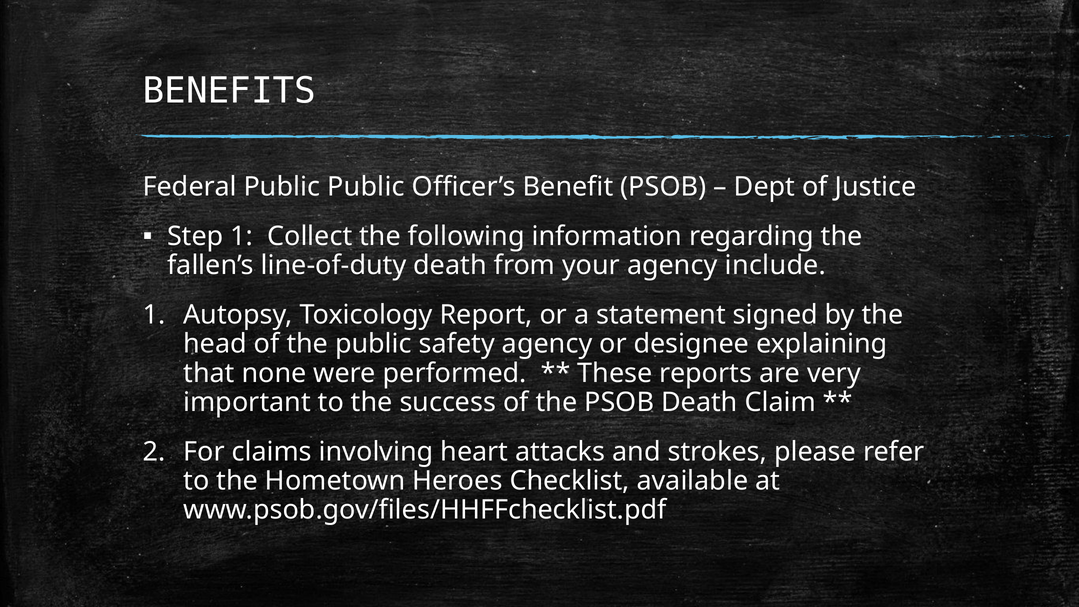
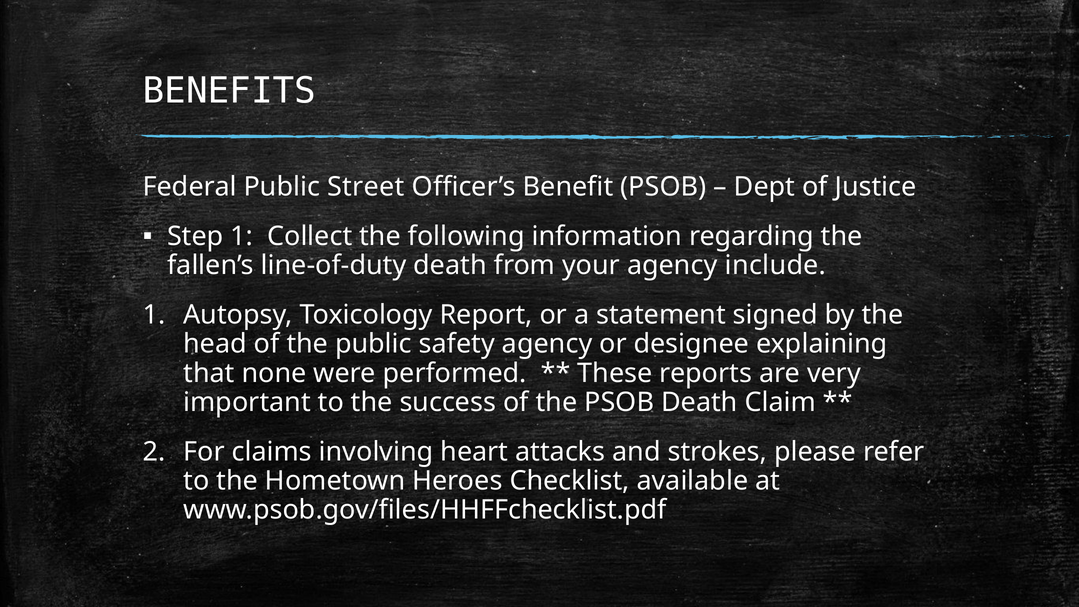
Public Public: Public -> Street (366, 187)
